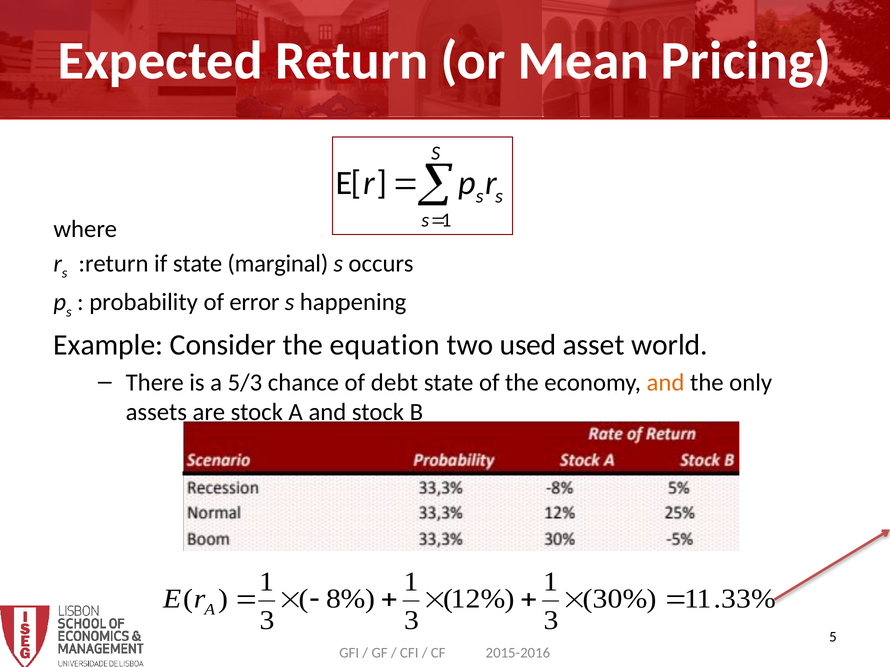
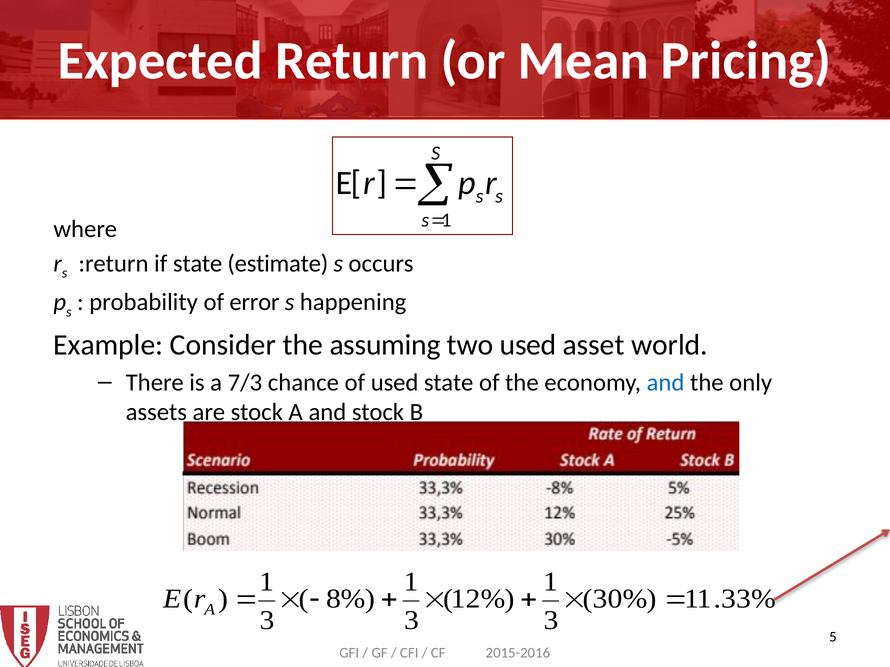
marginal: marginal -> estimate (278, 264)
equation: equation -> assuming (385, 345)
5/3: 5/3 -> 7/3 (245, 383)
of debt: debt -> used (395, 383)
and colour: orange -> blue (665, 383)
